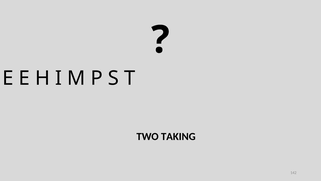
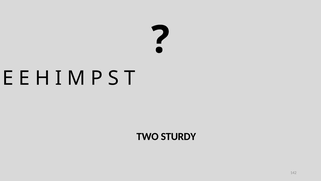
TAKING: TAKING -> STURDY (178, 136)
